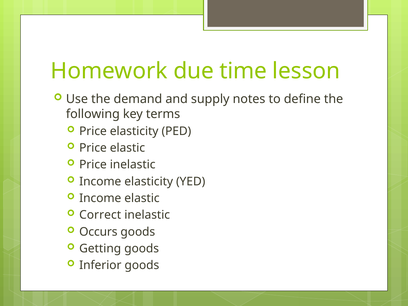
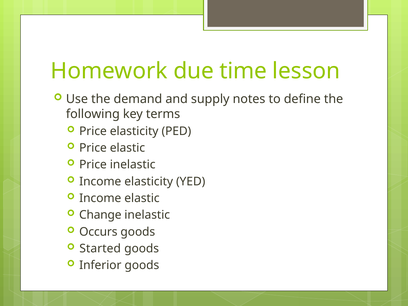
Correct: Correct -> Change (100, 215)
Getting: Getting -> Started (100, 249)
